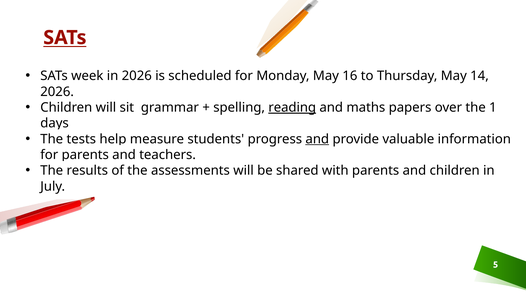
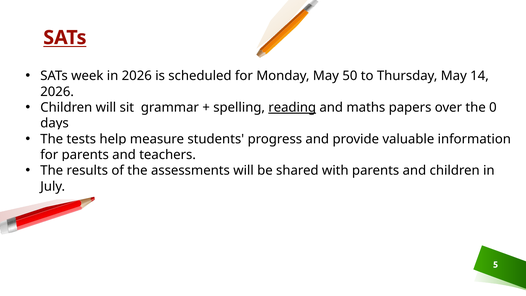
16: 16 -> 50 (350, 76)
1: 1 -> 0 (493, 107)
and underline: present -> none (317, 139)
